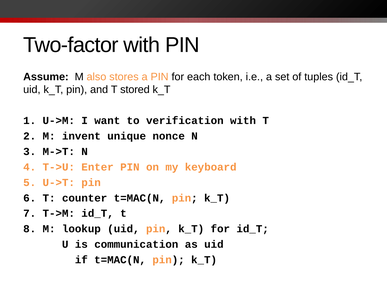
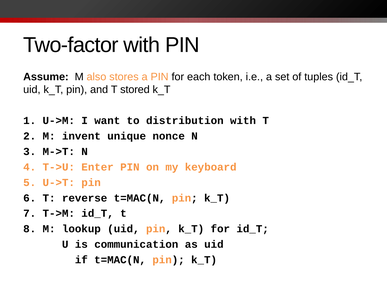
verification: verification -> distribution (185, 121)
counter: counter -> reverse (85, 198)
